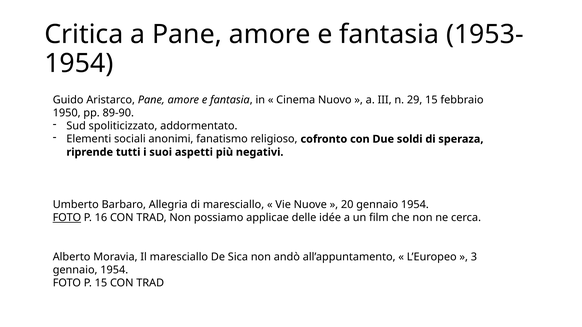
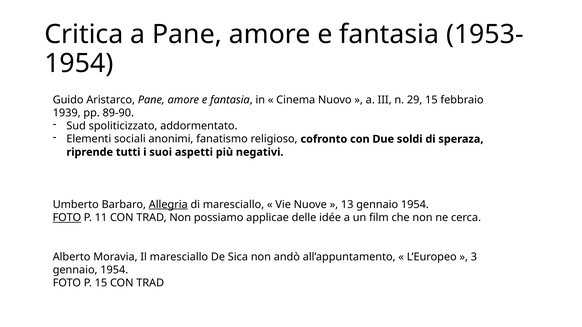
1950: 1950 -> 1939 (67, 113)
Allegria underline: none -> present (168, 205)
20: 20 -> 13 (347, 205)
16: 16 -> 11 (101, 218)
